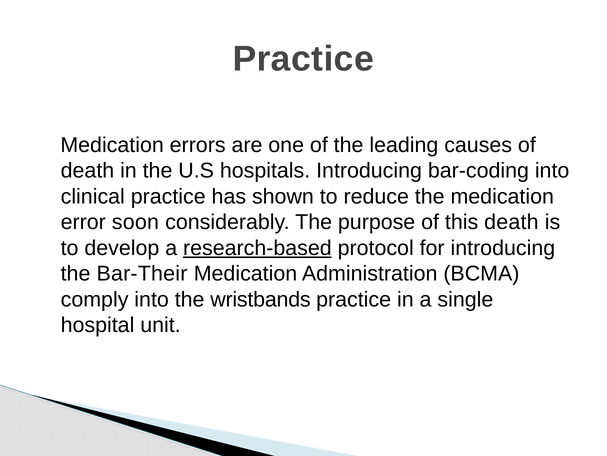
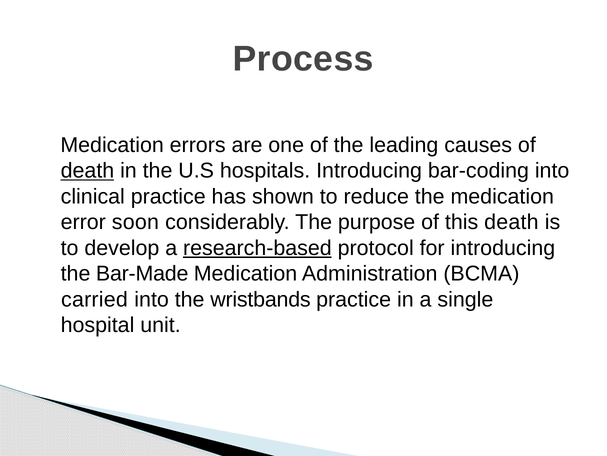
Practice: Practice -> Process (303, 59)
death underline: none -> present (87, 170)
Bar-Their: Bar-Their -> Bar-Made (142, 273)
comply: comply -> carried (94, 299)
